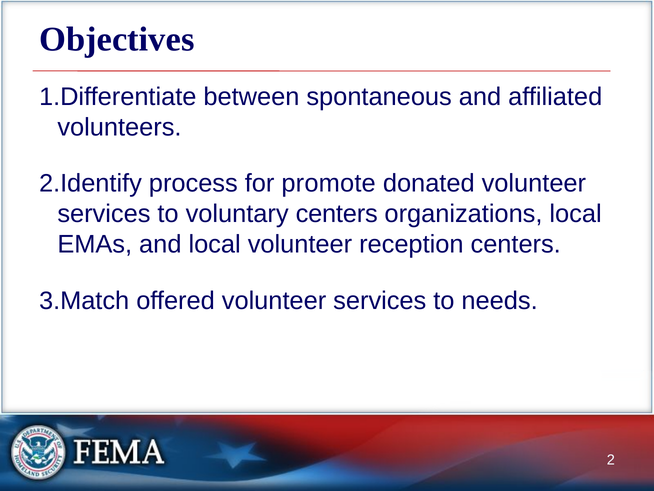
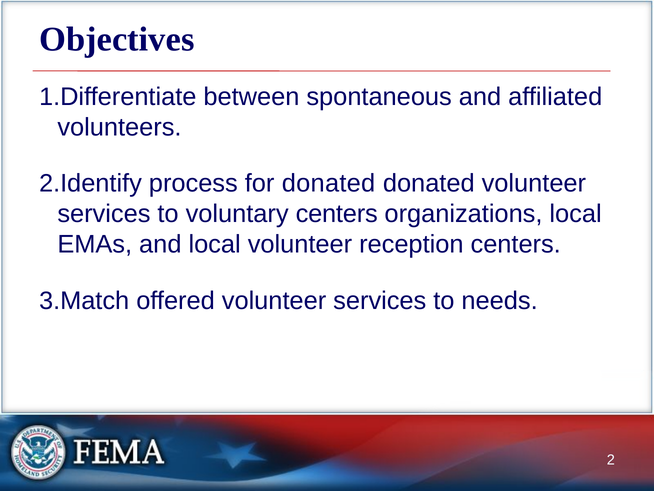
for promote: promote -> donated (329, 183)
